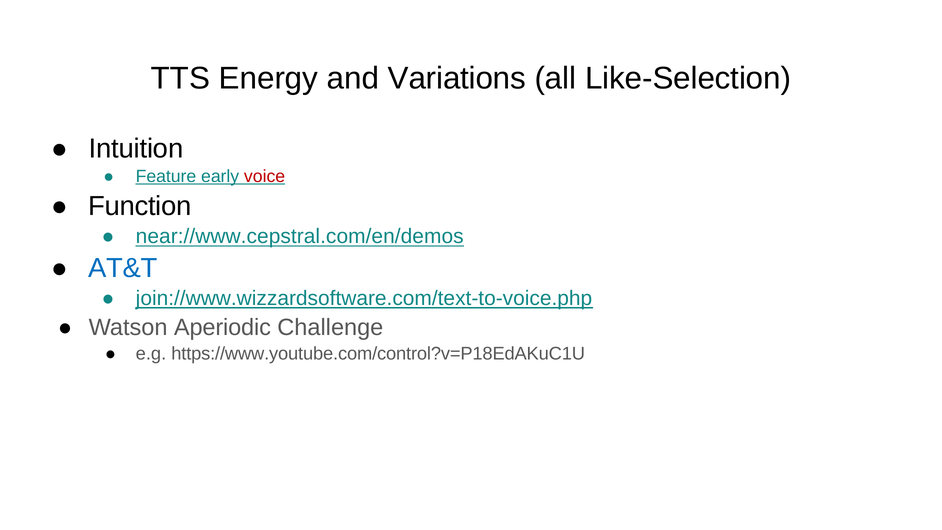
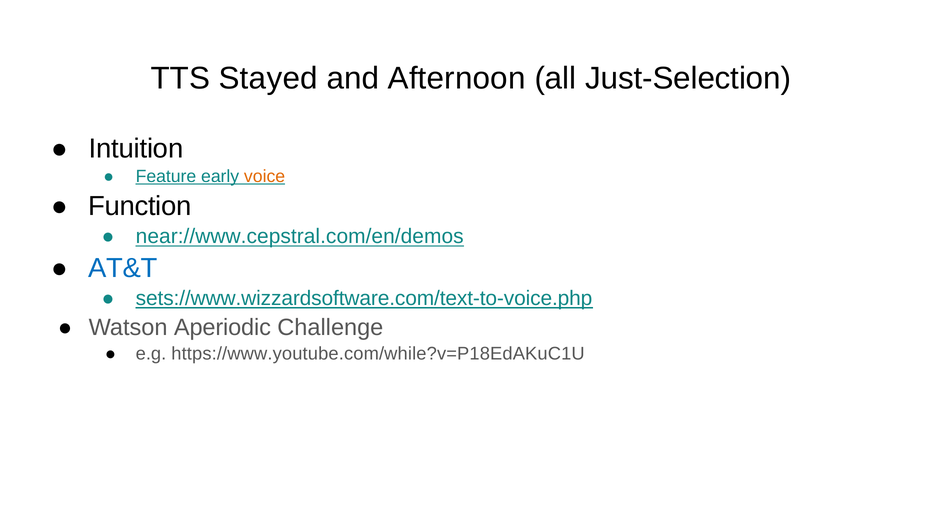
Energy: Energy -> Stayed (268, 79)
Variations: Variations -> Afternoon (457, 79)
Like-Selection: Like-Selection -> Just-Selection (688, 79)
voice colour: red -> orange (265, 176)
join://www.wizzardsoftware.com/text-to-voice.php: join://www.wizzardsoftware.com/text-to-voice.php -> sets://www.wizzardsoftware.com/text-to-voice.php (364, 298)
https://www.youtube.com/control?v=P18EdAKuC1U: https://www.youtube.com/control?v=P18EdAKuC1U -> https://www.youtube.com/while?v=P18EdAKuC1U (378, 354)
